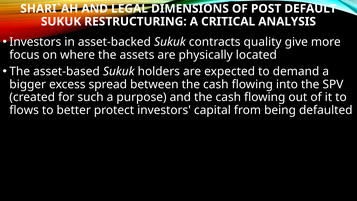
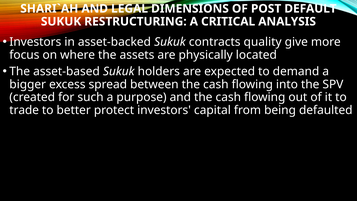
flows: flows -> trade (24, 110)
